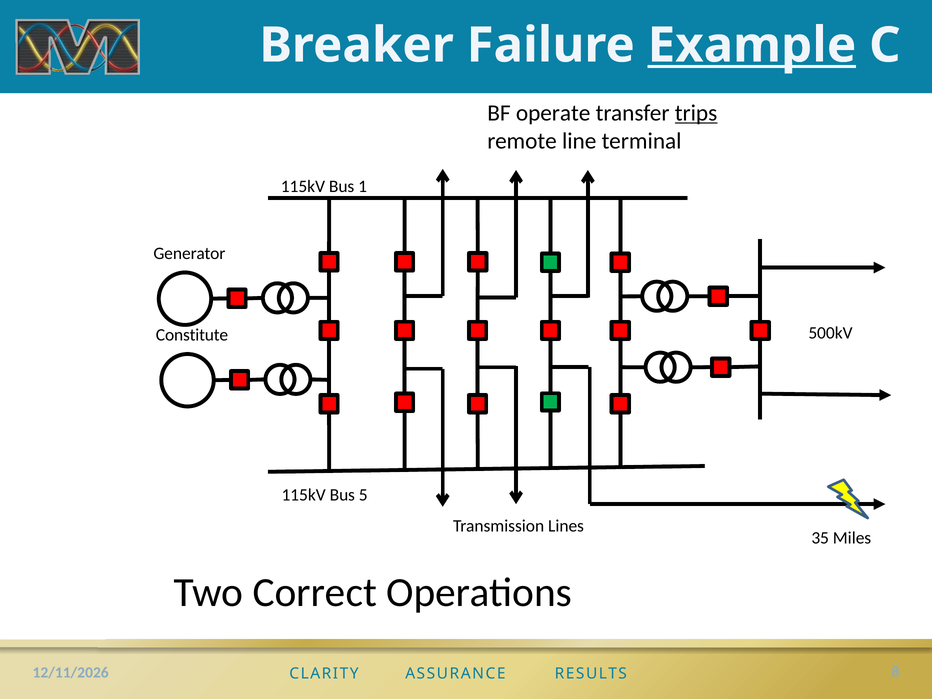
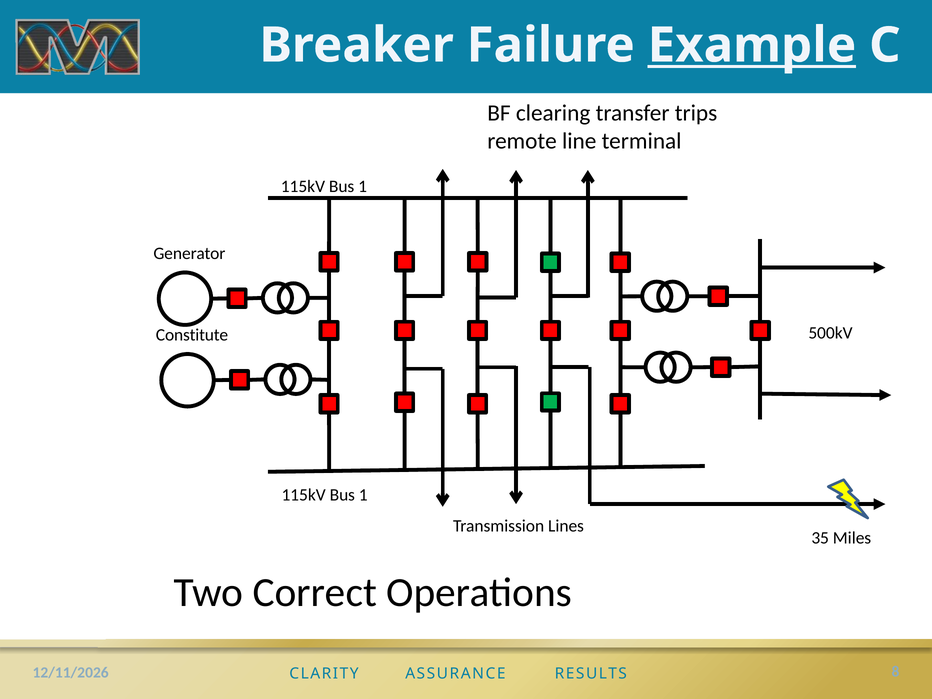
operate: operate -> clearing (553, 113)
trips underline: present -> none (696, 113)
5: 5 -> 1 (363, 495)
